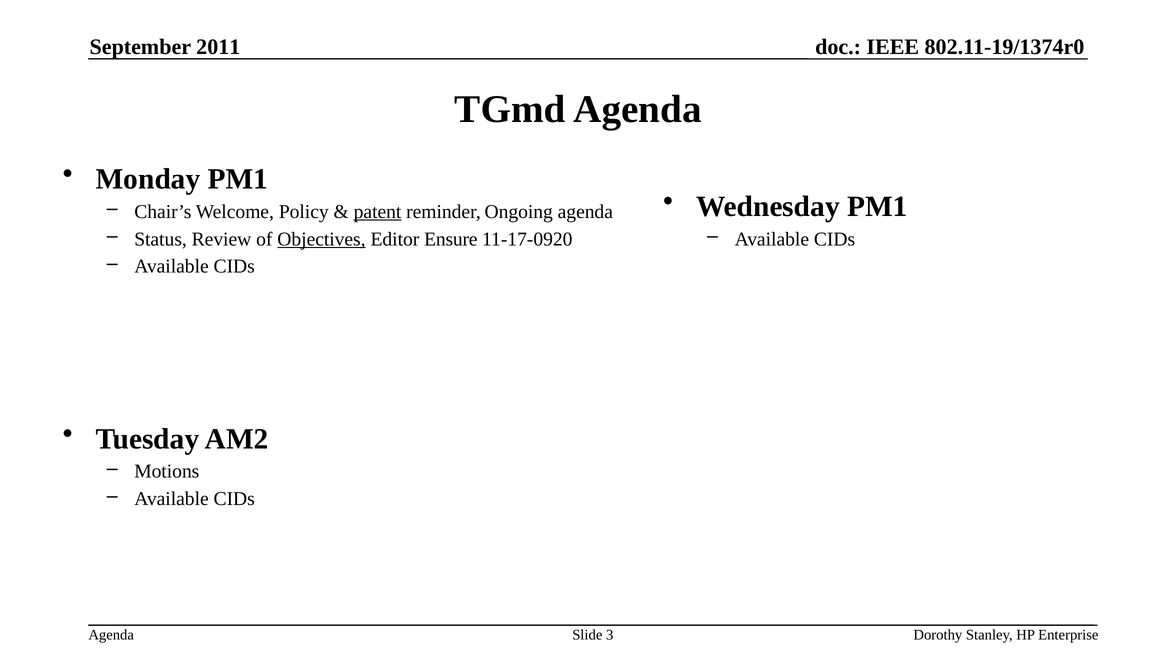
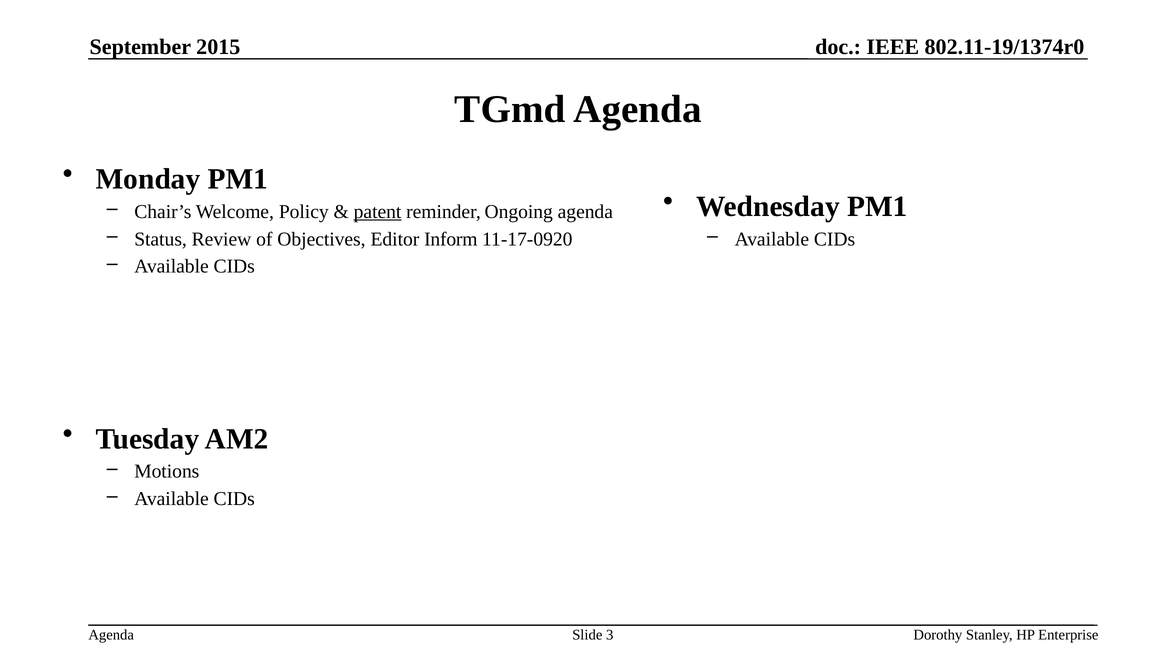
2011: 2011 -> 2015 (218, 47)
Objectives underline: present -> none (321, 239)
Ensure: Ensure -> Inform (451, 239)
